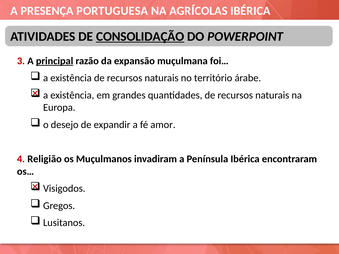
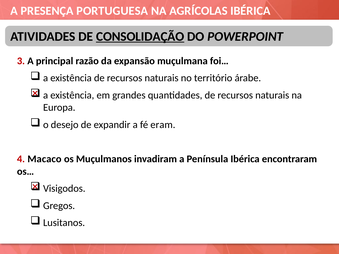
principal underline: present -> none (55, 61)
amor: amor -> eram (163, 125)
Religião: Religião -> Macaco (44, 159)
